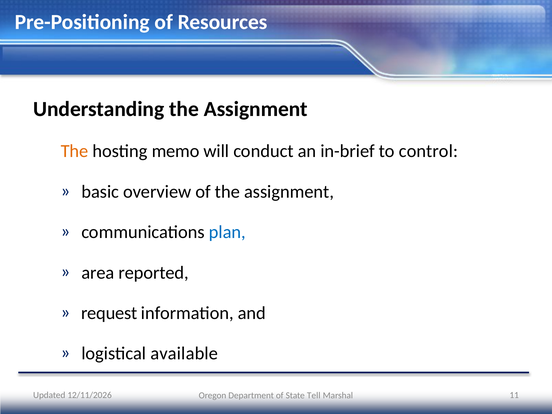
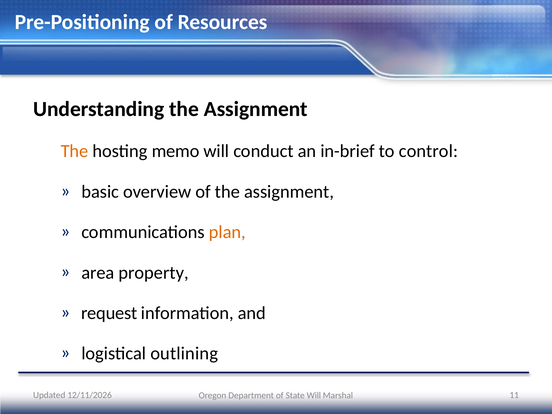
plan colour: blue -> orange (227, 232)
reported: reported -> property (154, 273)
available: available -> outlining (184, 354)
State Tell: Tell -> Will (314, 395)
